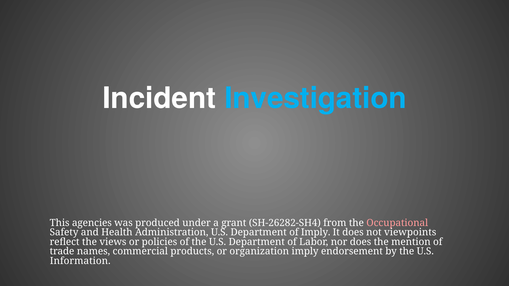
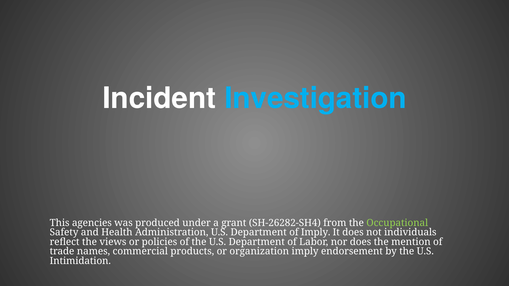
Occupational colour: pink -> light green (397, 223)
viewpoints: viewpoints -> individuals (410, 233)
Information: Information -> Intimidation (80, 261)
